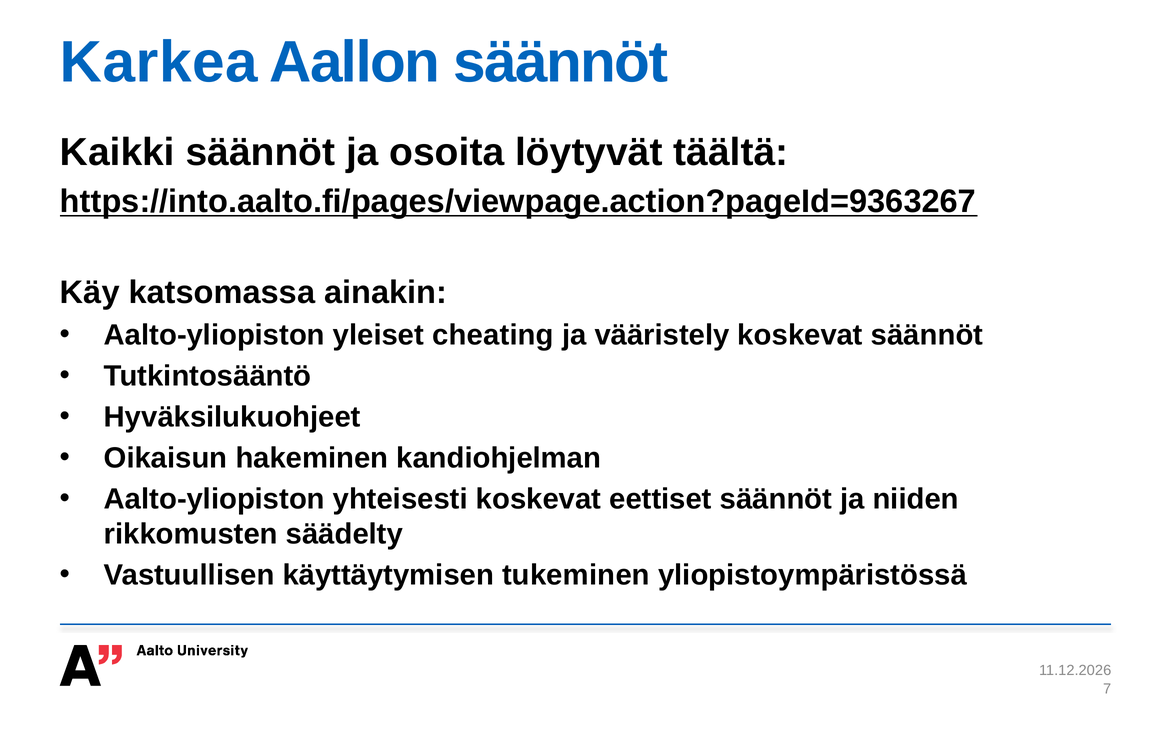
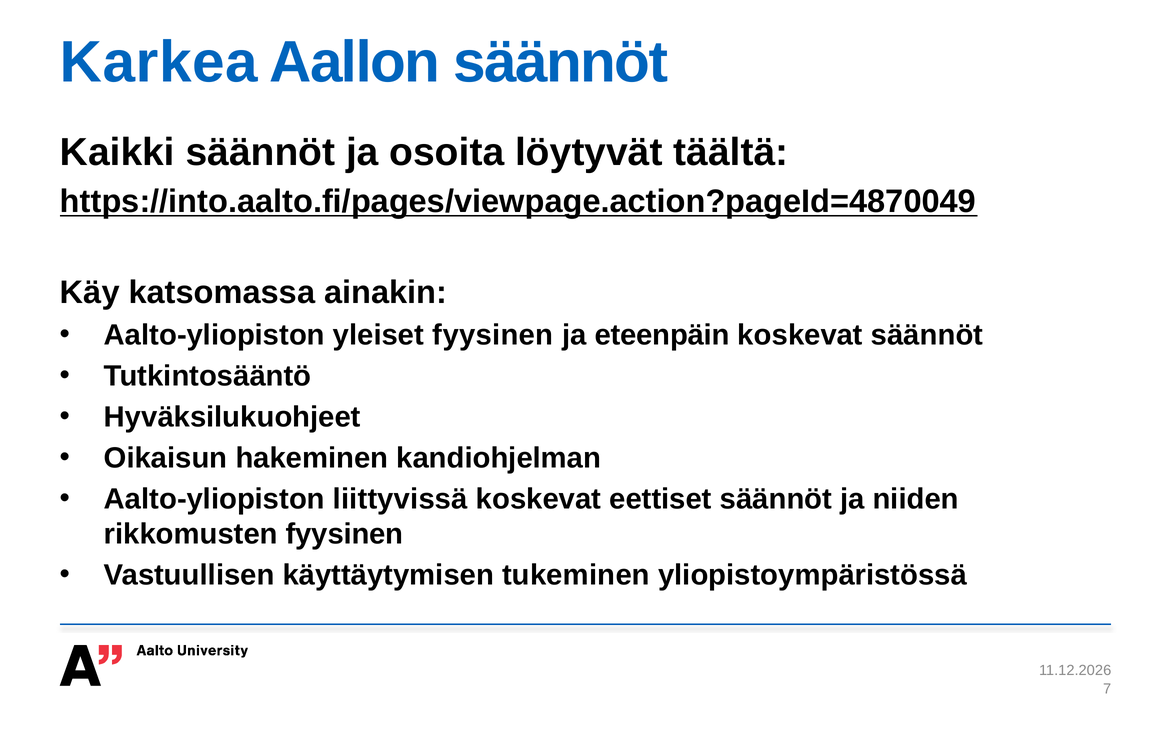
https://into.aalto.fi/pages/viewpage.action?pageId=9363267: https://into.aalto.fi/pages/viewpage.action?pageId=9363267 -> https://into.aalto.fi/pages/viewpage.action?pageId=4870049 (518, 201)
yleiset cheating: cheating -> fyysinen (493, 335)
vääristely: vääristely -> eteenpäin (662, 335)
yhteisesti: yhteisesti -> liittyvissä (400, 499)
rikkomusten säädelty: säädelty -> fyysinen (344, 534)
